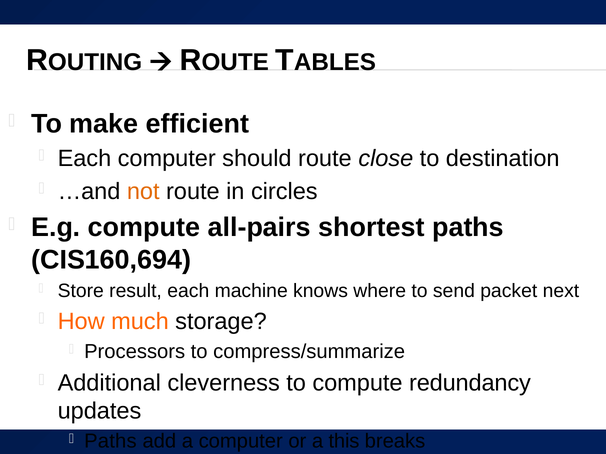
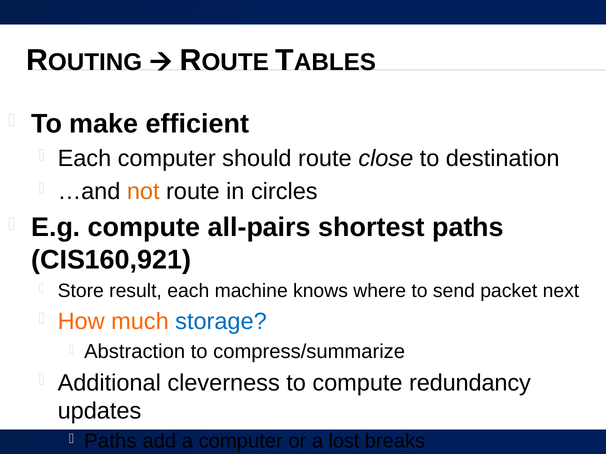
CIS160,694: CIS160,694 -> CIS160,921 (111, 260)
storage colour: black -> blue (221, 322)
Processors: Processors -> Abstraction (135, 352)
this: this -> lost (344, 442)
